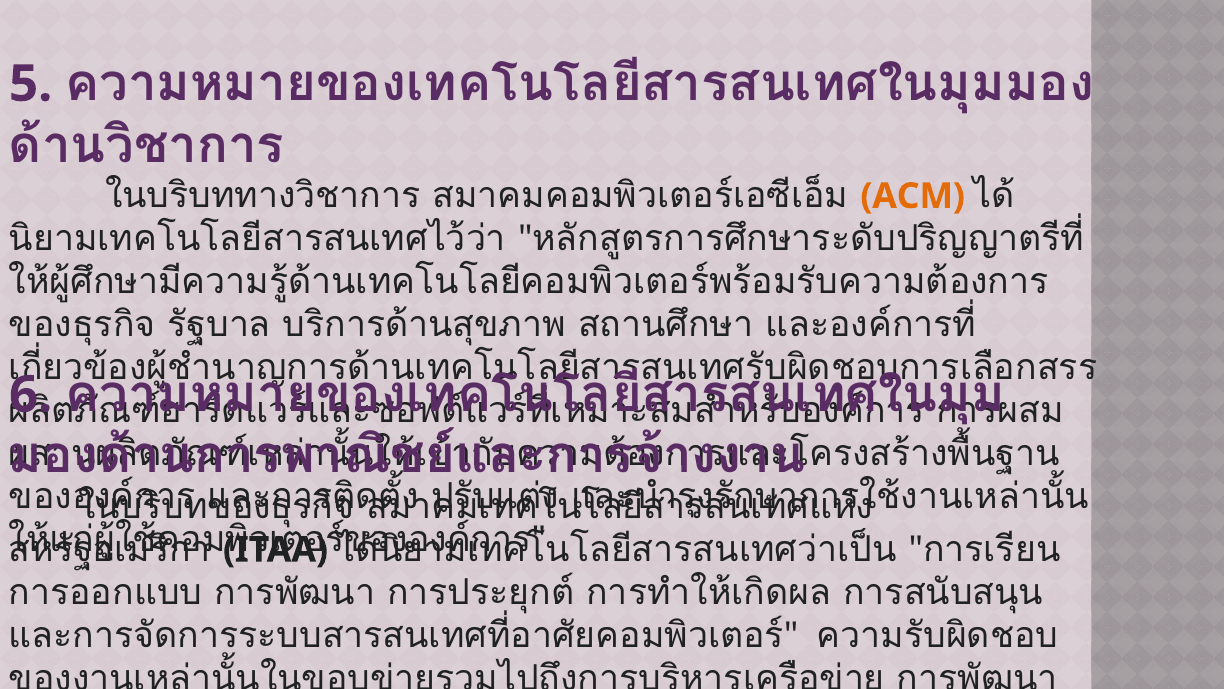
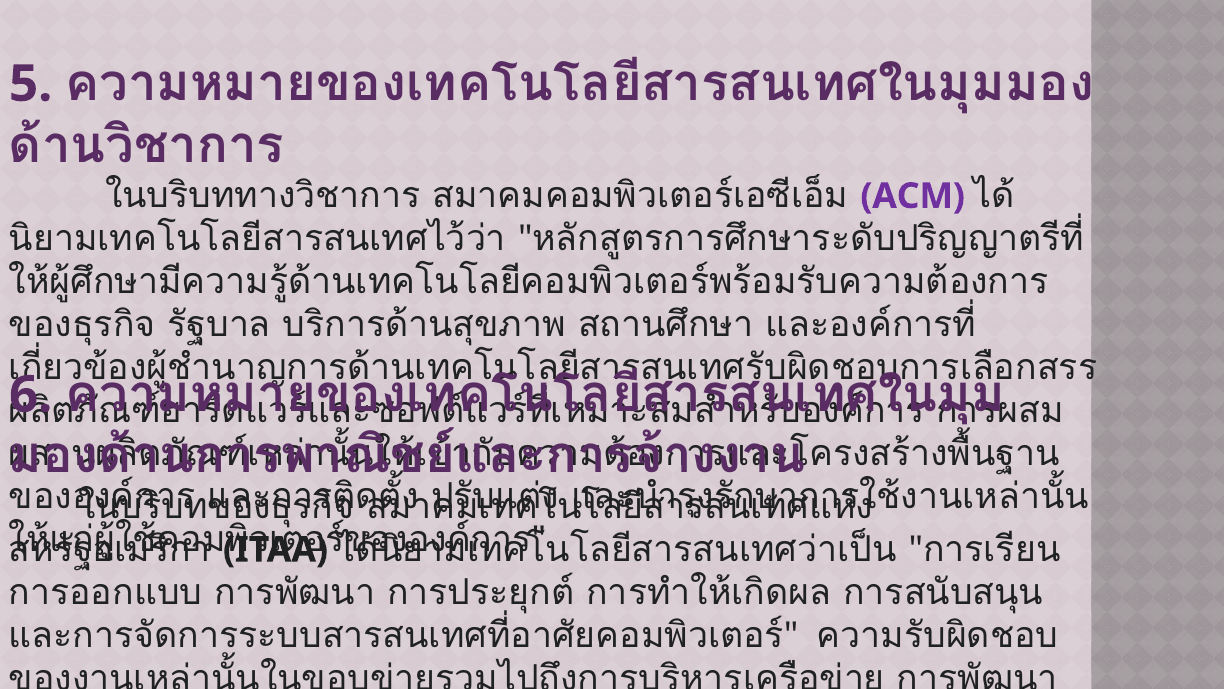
ACM colour: orange -> purple (913, 196)
